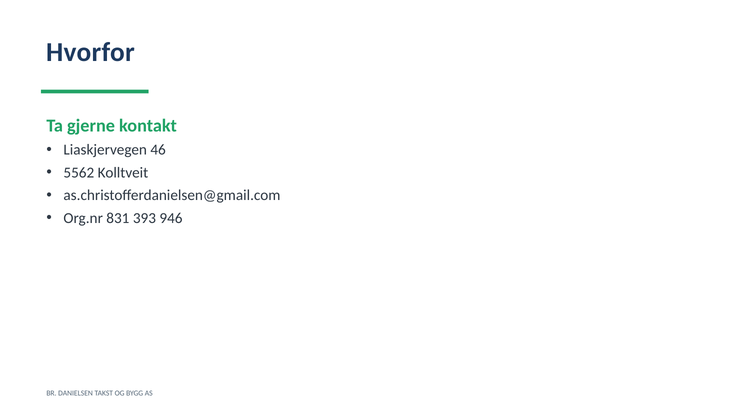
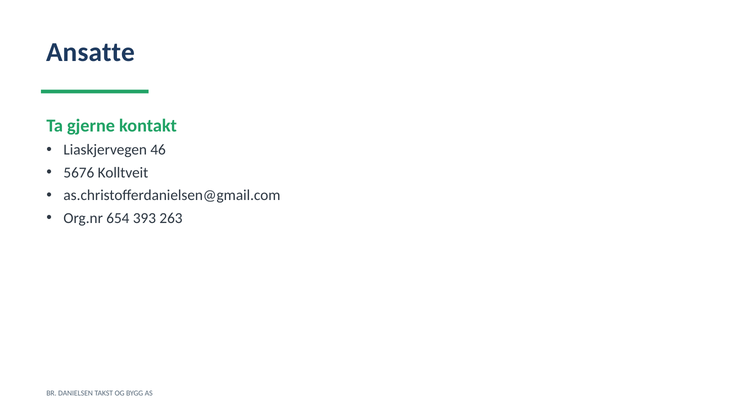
Hvorfor: Hvorfor -> Ansatte (91, 52)
5562: 5562 -> 5676 (79, 173)
831: 831 -> 654 (118, 218)
946: 946 -> 263 (171, 218)
